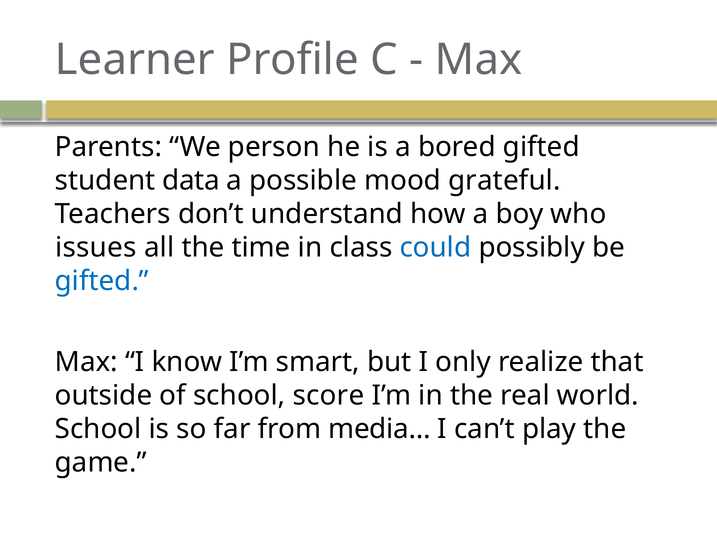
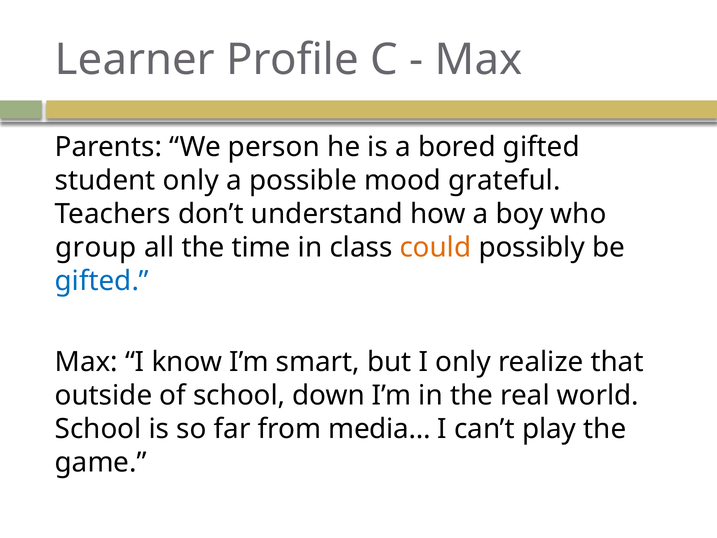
student data: data -> only (191, 180)
issues: issues -> group (96, 247)
could colour: blue -> orange (435, 247)
score: score -> down (329, 395)
